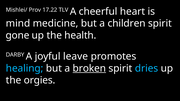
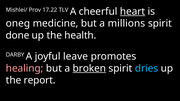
heart underline: none -> present (133, 11)
mind: mind -> oneg (18, 23)
children: children -> millions (126, 23)
gone: gone -> done (18, 35)
healing colour: light blue -> pink (25, 68)
orgies: orgies -> report (40, 80)
